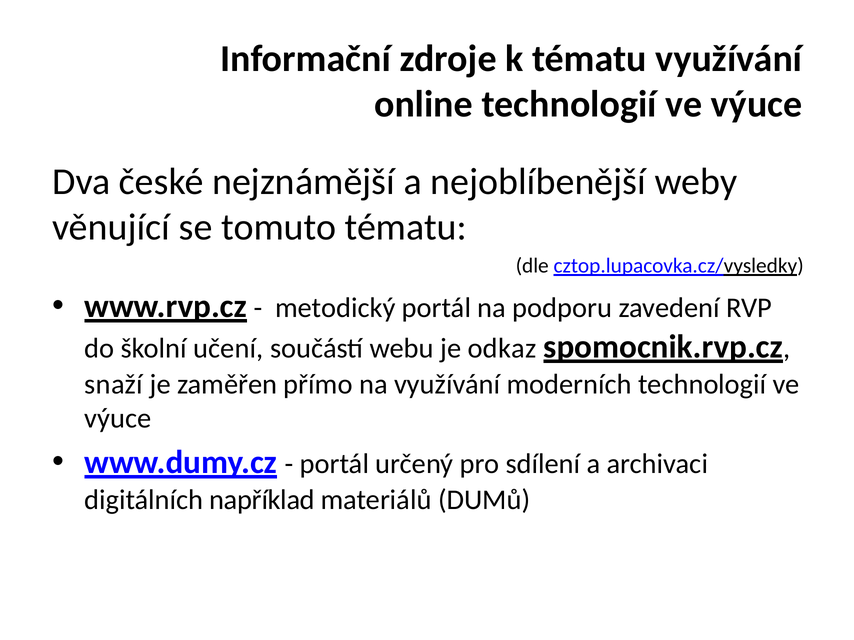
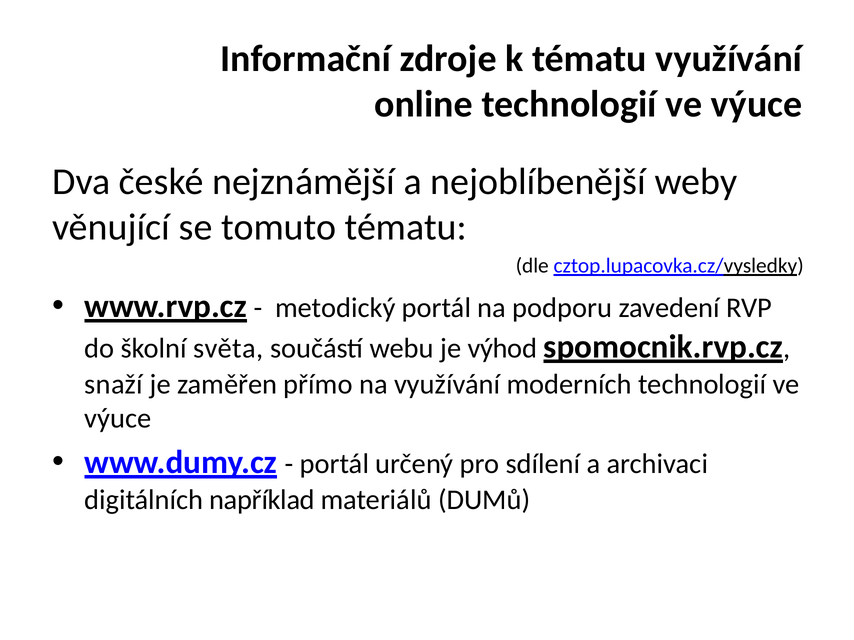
učení: učení -> světa (228, 349)
odkaz: odkaz -> výhod (502, 349)
